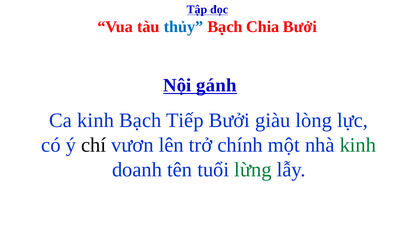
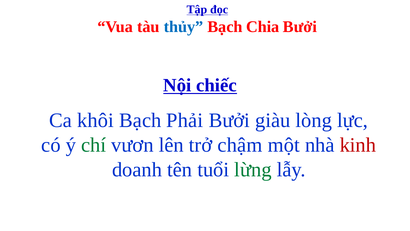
gánh: gánh -> chiếc (217, 85)
Ca kinh: kinh -> khôi (96, 120)
Tiếp: Tiếp -> Phải (185, 120)
chí colour: black -> green (94, 145)
chính: chính -> chậm (240, 145)
kinh colour: green -> red (358, 145)
